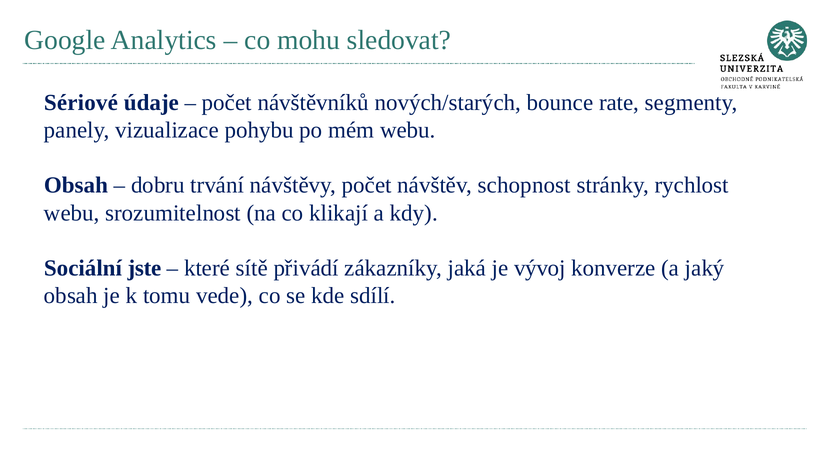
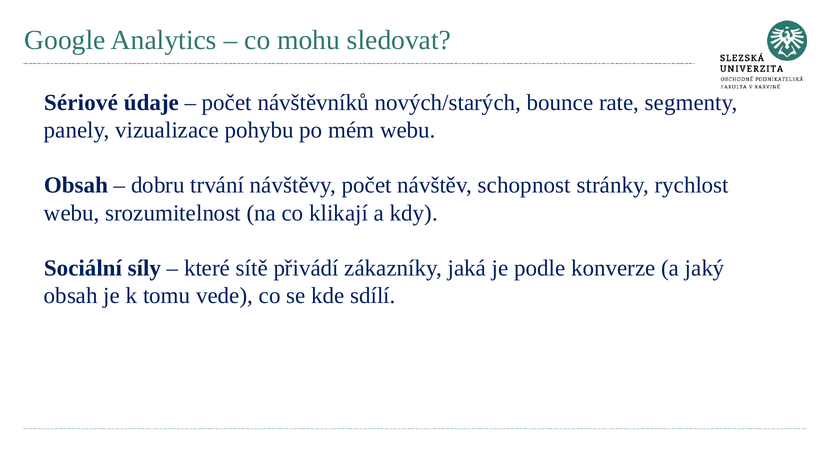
jste: jste -> síly (144, 268)
vývoj: vývoj -> podle (540, 268)
